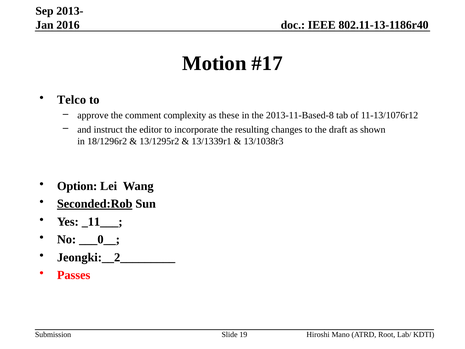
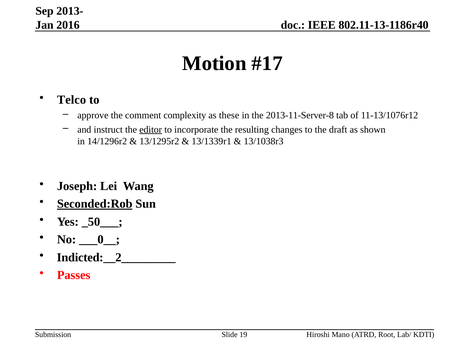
2013-11-Based-8: 2013-11-Based-8 -> 2013-11-Server-8 (300, 115)
editor underline: none -> present (151, 129)
18/1296r2: 18/1296r2 -> 14/1296r2 (107, 141)
Option: Option -> Joseph (77, 186)
_11___: _11___ -> _50___ (102, 222)
Jeongki:__2_________: Jeongki:__2_________ -> Indicted:__2_________ (116, 257)
